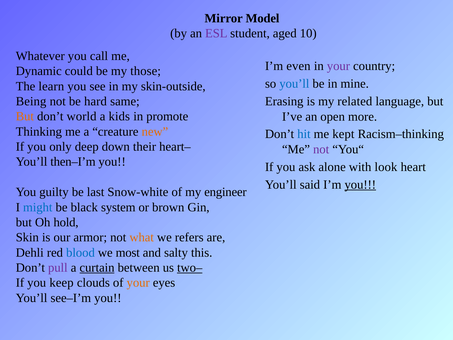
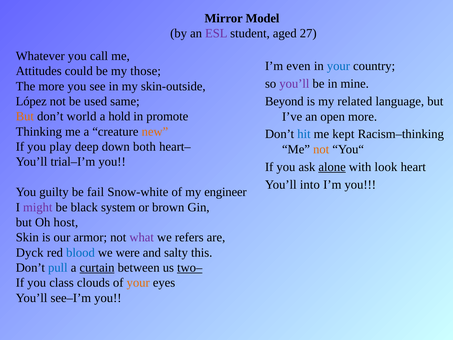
10: 10 -> 27 (308, 33)
your colour: purple -> blue (338, 66)
Dynamic: Dynamic -> Attitudes (39, 71)
you’ll colour: blue -> purple (294, 84)
The learn: learn -> more (51, 86)
Being: Being -> López (31, 101)
hard: hard -> used (96, 101)
Erasing: Erasing -> Beyond (284, 101)
kids: kids -> hold (119, 116)
only: only -> play (60, 147)
their: their -> both (144, 147)
not colour: purple -> orange (321, 149)
then–I’m: then–I’m -> trial–I’m (73, 162)
alone underline: none -> present (332, 167)
said: said -> into (310, 184)
you underline: present -> none (360, 184)
last: last -> fail (96, 192)
might colour: blue -> purple (38, 207)
hold: hold -> host (66, 222)
what colour: orange -> purple (142, 237)
Dehli: Dehli -> Dyck (30, 252)
most: most -> were (128, 252)
pull colour: purple -> blue (58, 267)
keep: keep -> class (62, 283)
